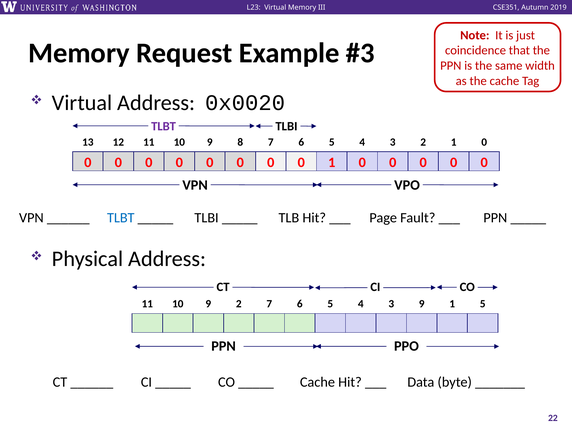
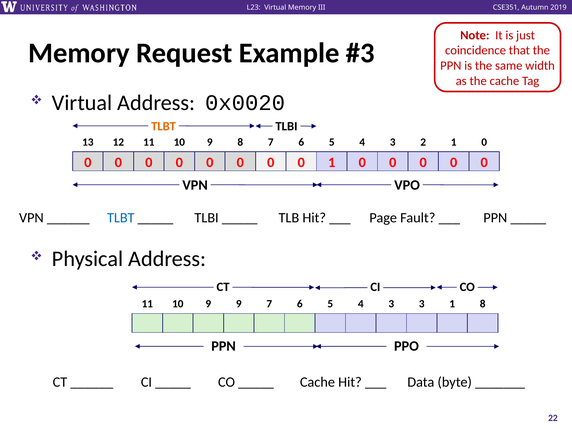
TLBT colour: purple -> orange (164, 126)
9 2: 2 -> 9 (239, 304)
3 9: 9 -> 3 (422, 304)
5: 5 -> 8 (483, 304)
